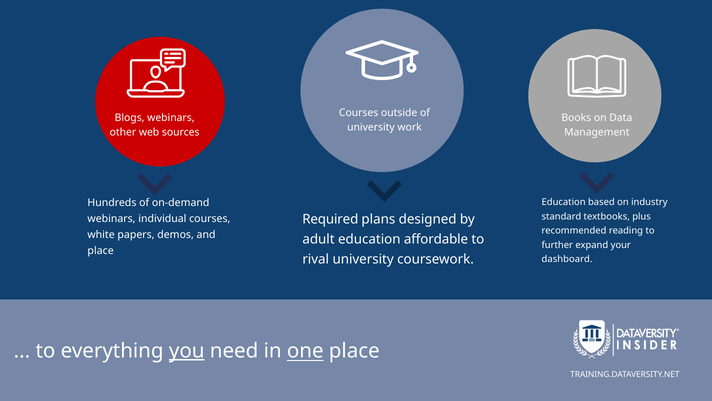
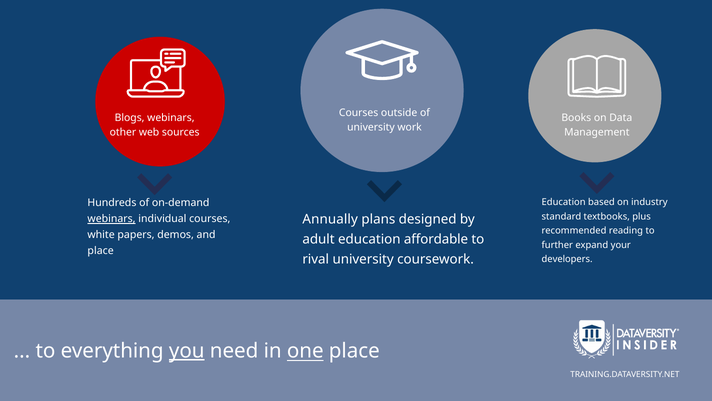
Required: Required -> Annually (330, 219)
webinars underline: none -> present (112, 219)
dashboard: dashboard -> developers (567, 259)
